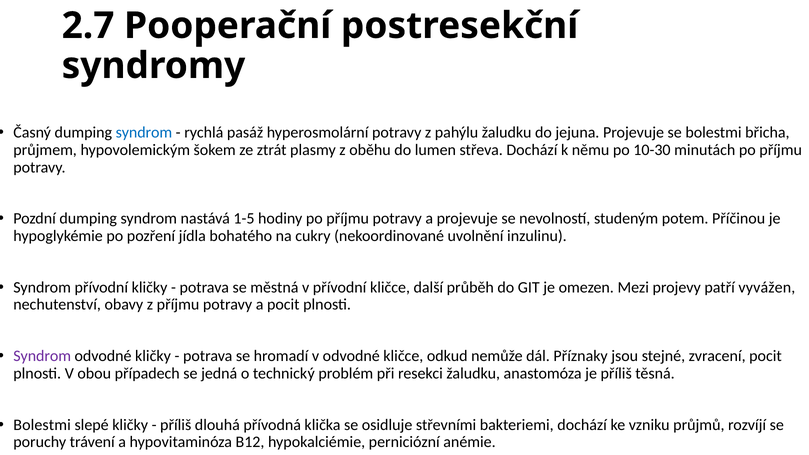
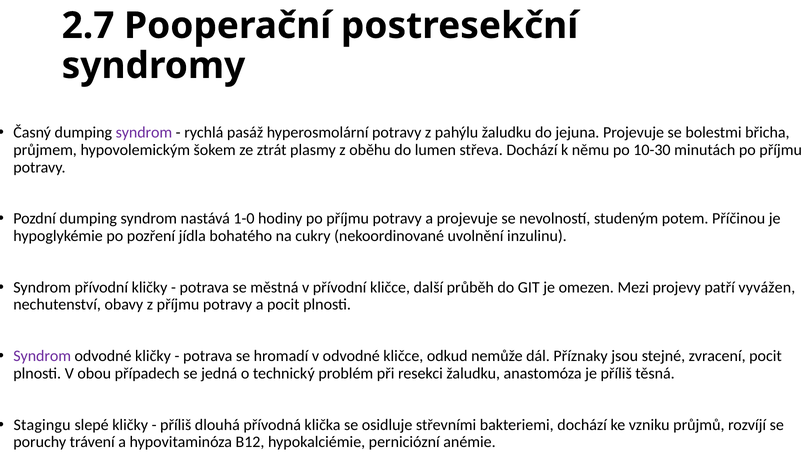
syndrom colour: blue -> purple (144, 133)
1-5: 1-5 -> 1-0 (244, 219)
Bolestmi: Bolestmi -> Stagingu (42, 425)
